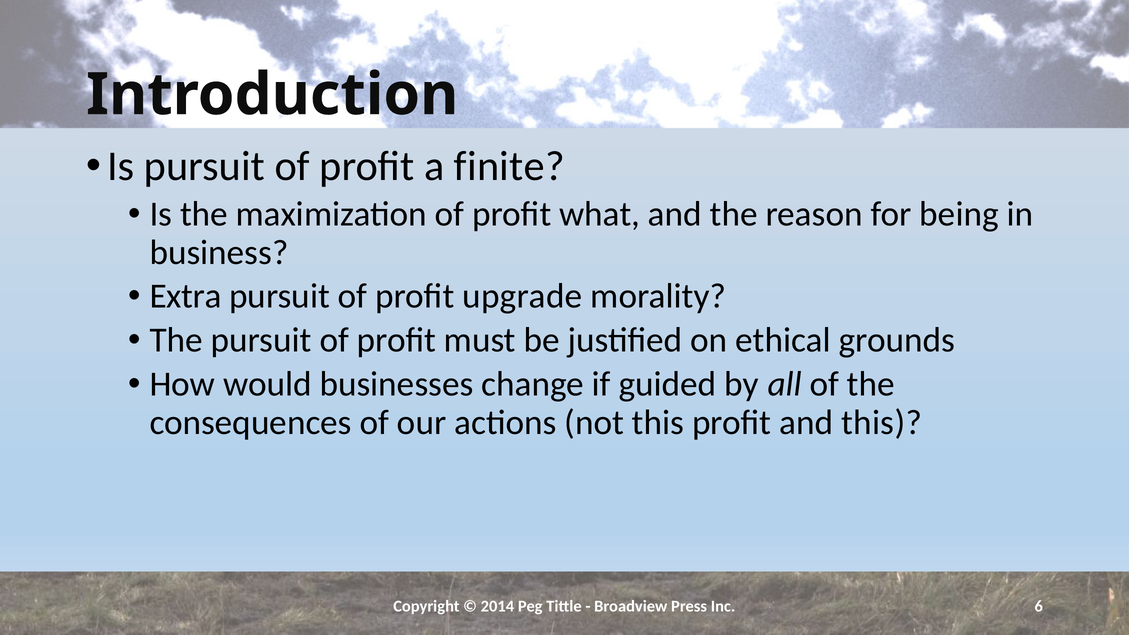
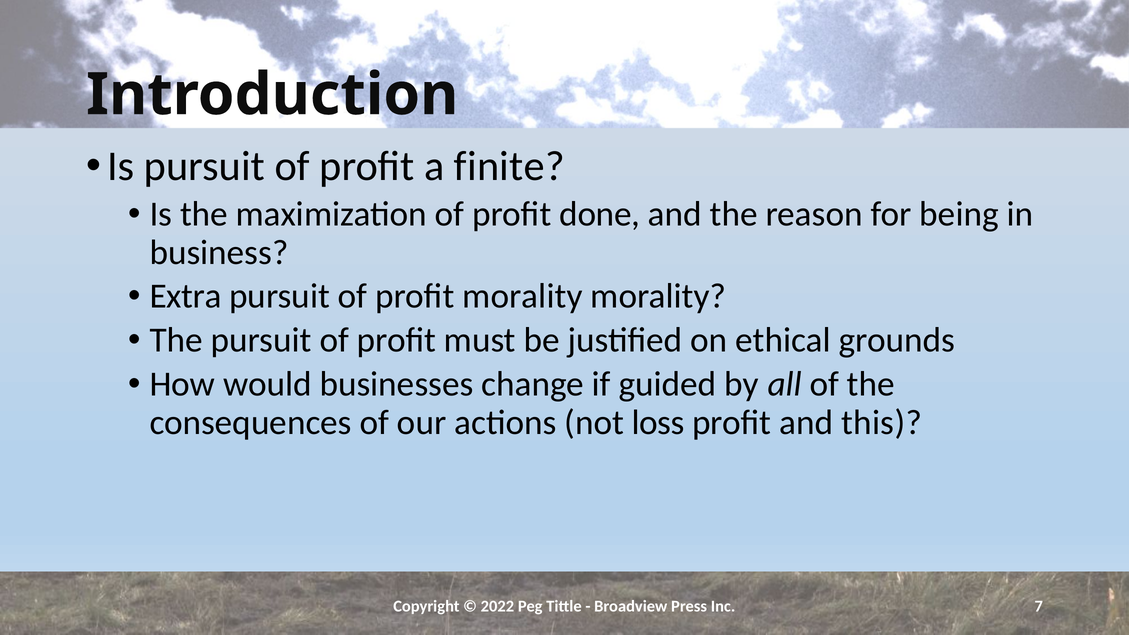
what: what -> done (600, 214)
profit upgrade: upgrade -> morality (522, 296)
not this: this -> loss (658, 422)
2014: 2014 -> 2022 (497, 607)
6: 6 -> 7 (1039, 607)
